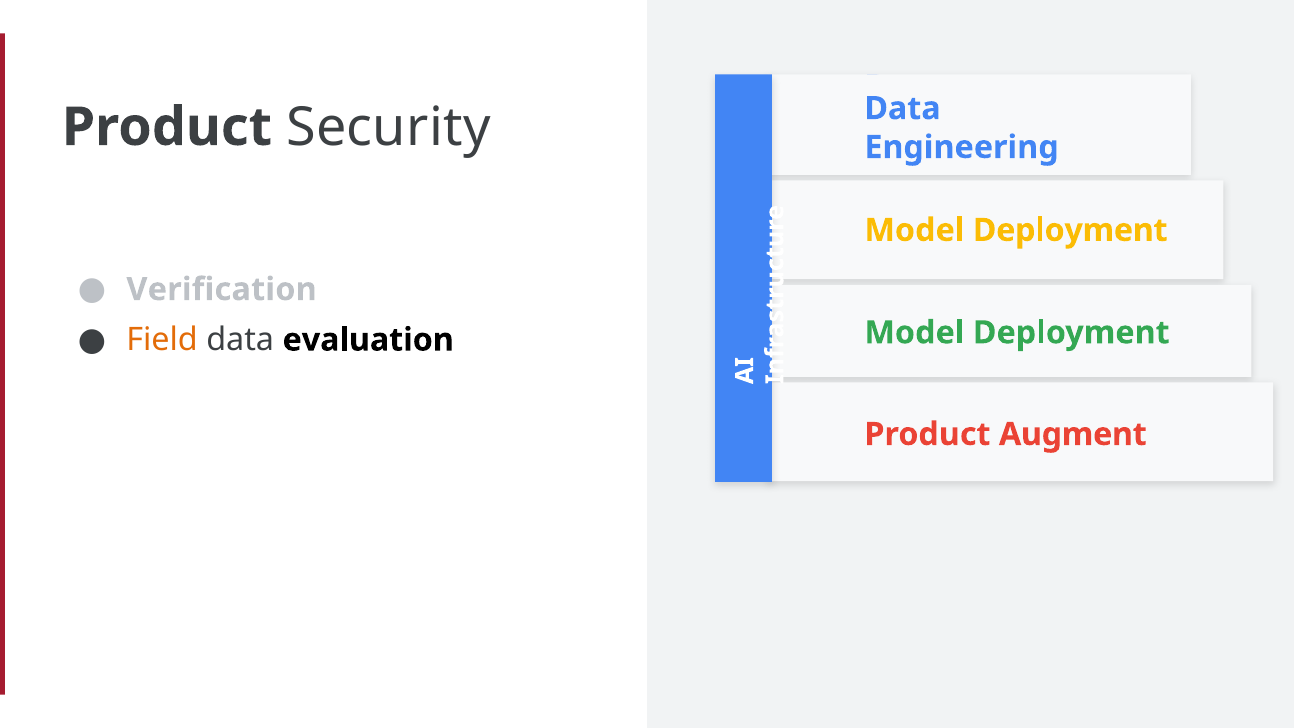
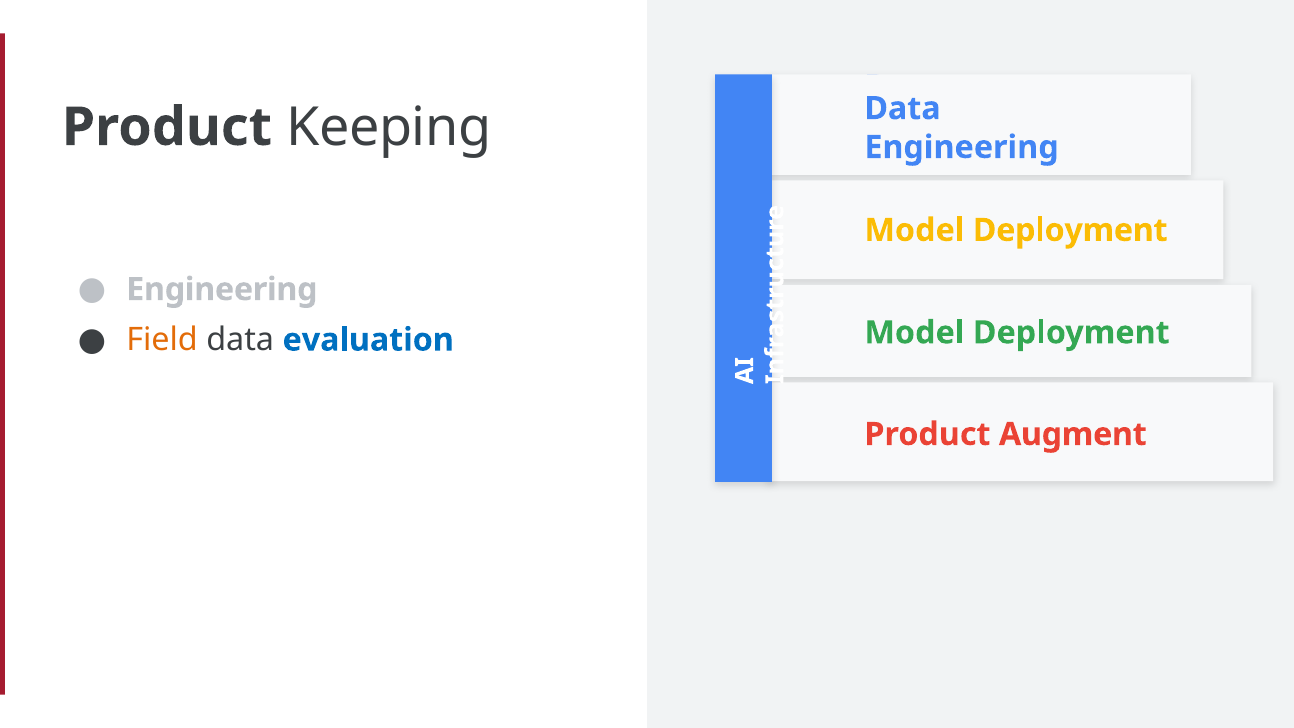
Security: Security -> Keeping (389, 127)
Verification: Verification -> Engineering (222, 289)
evaluation colour: black -> blue (368, 340)
